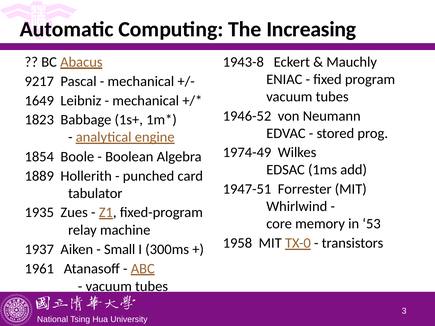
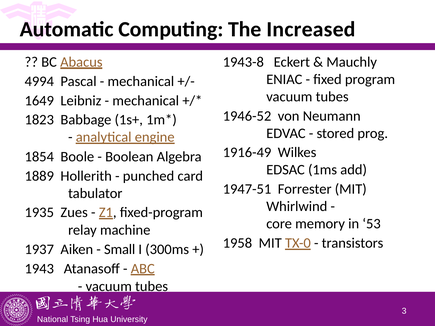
Increasing: Increasing -> Increased (311, 29)
9217: 9217 -> 4994 (39, 81)
1974-49: 1974-49 -> 1916-49 (247, 153)
1961: 1961 -> 1943 (39, 269)
